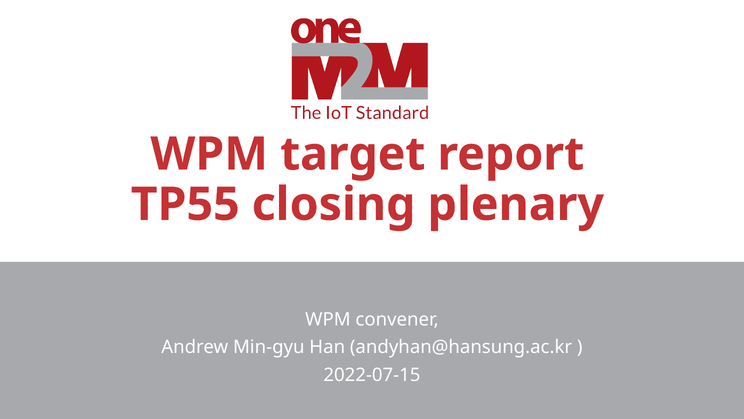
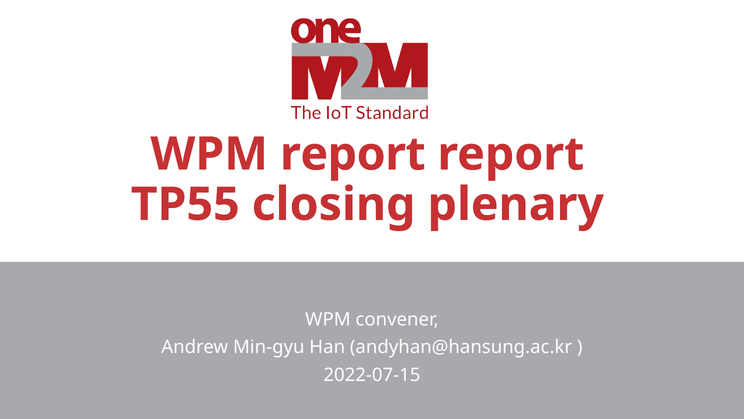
WPM target: target -> report (353, 154)
